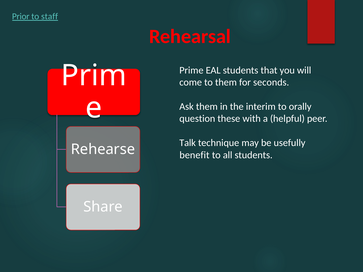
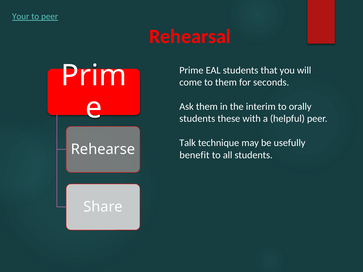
Prior: Prior -> Your (21, 16)
to staff: staff -> peer (50, 16)
question: question -> students (197, 119)
